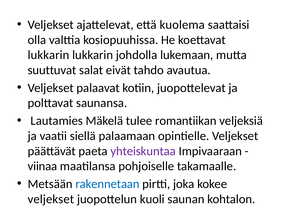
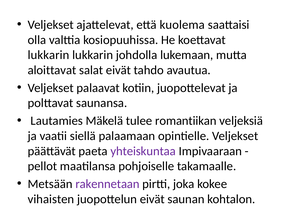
suuttuvat: suuttuvat -> aloittavat (52, 70)
viinaa: viinaa -> pellot (42, 166)
rakennetaan colour: blue -> purple (108, 184)
veljekset: veljekset -> vihaisten (51, 199)
juopottelun kuoli: kuoli -> eivät (152, 199)
